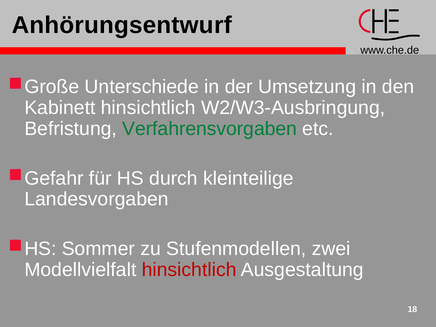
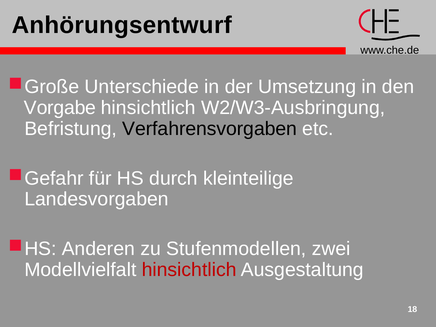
Kabinett: Kabinett -> Vorgabe (60, 108)
Verfahrensvorgaben colour: green -> black (210, 129)
Sommer: Sommer -> Anderen (98, 249)
